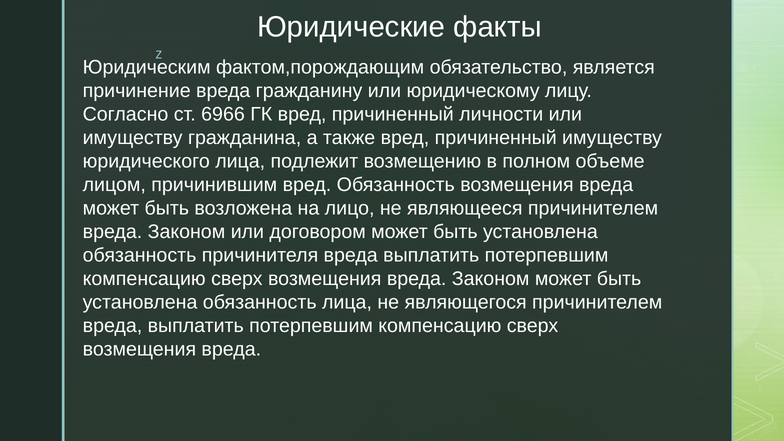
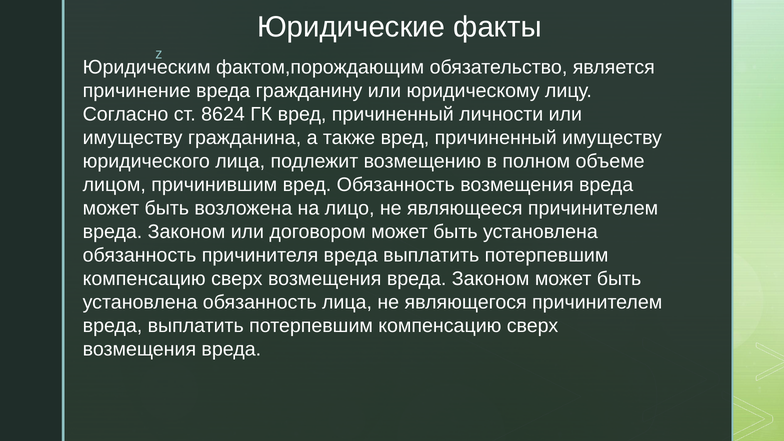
6966: 6966 -> 8624 (223, 114)
